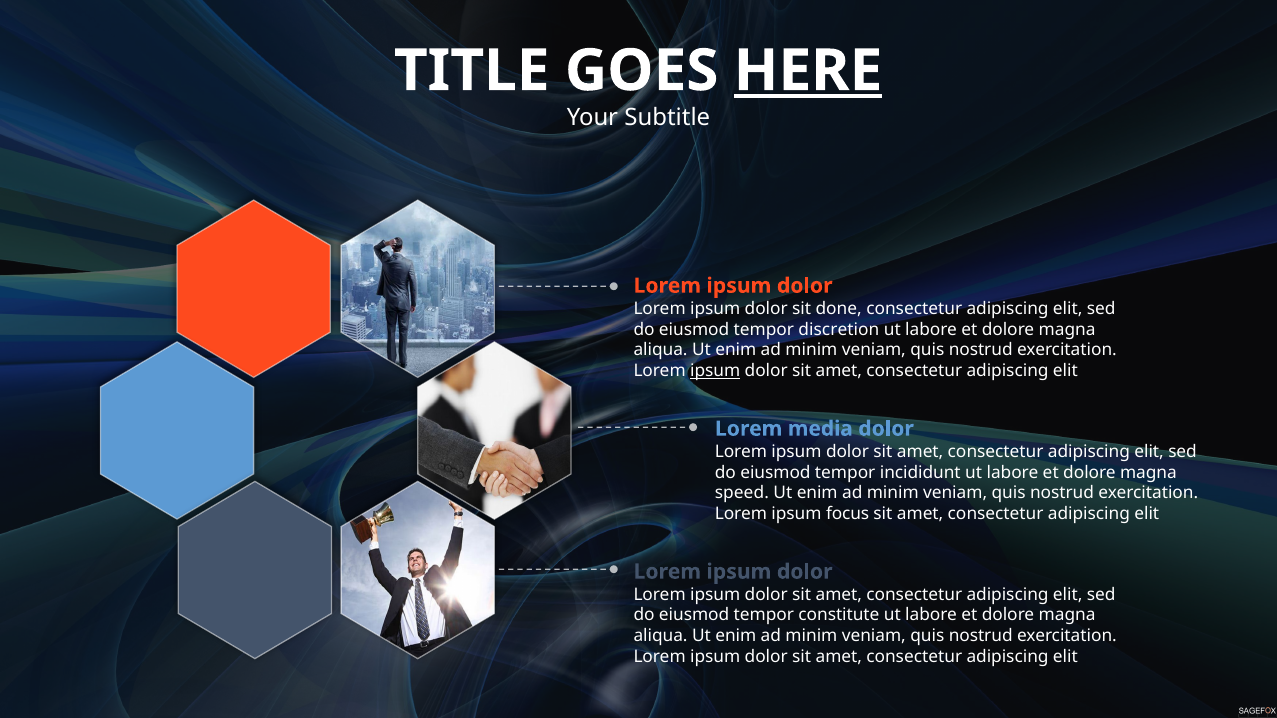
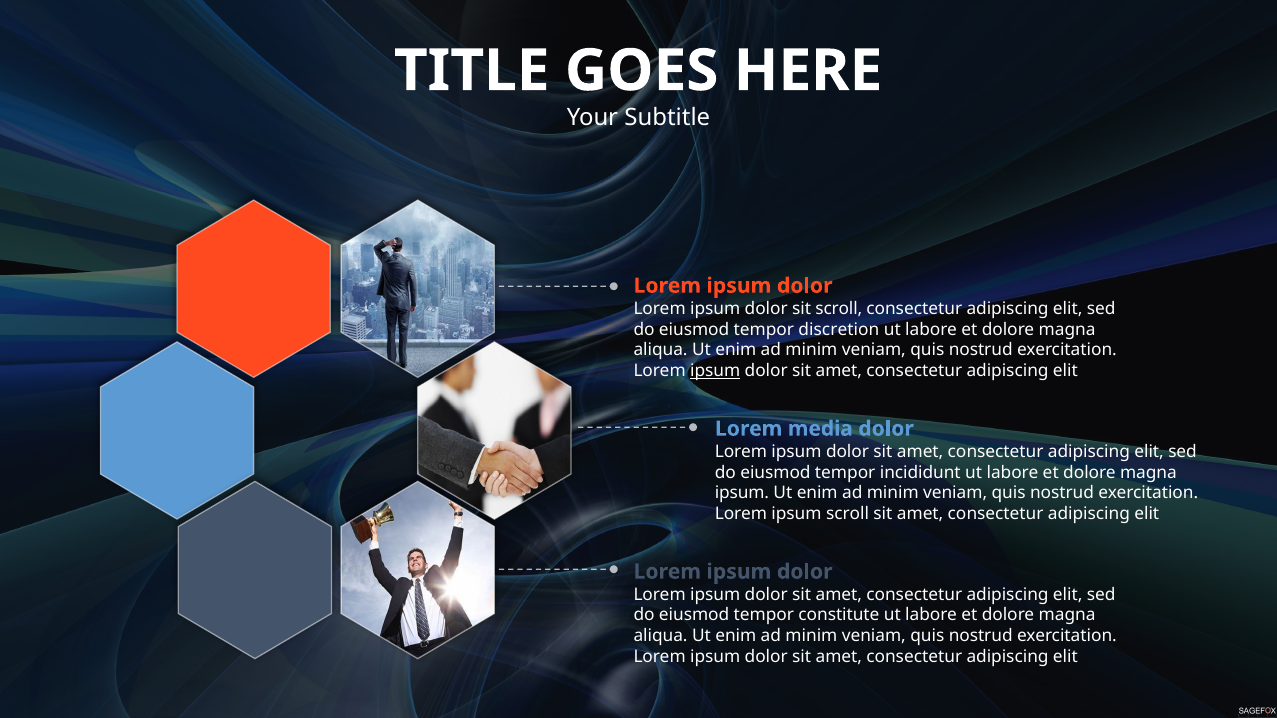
HERE underline: present -> none (808, 71)
sit done: done -> scroll (839, 309)
speed: speed -> ipsum (742, 493)
ipsum focus: focus -> scroll (848, 514)
